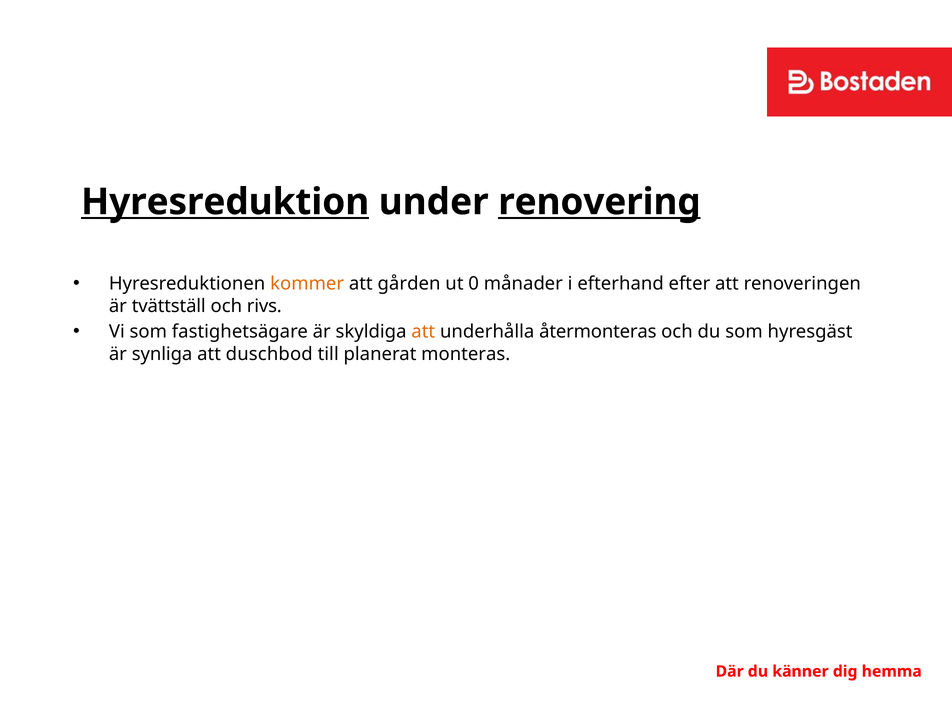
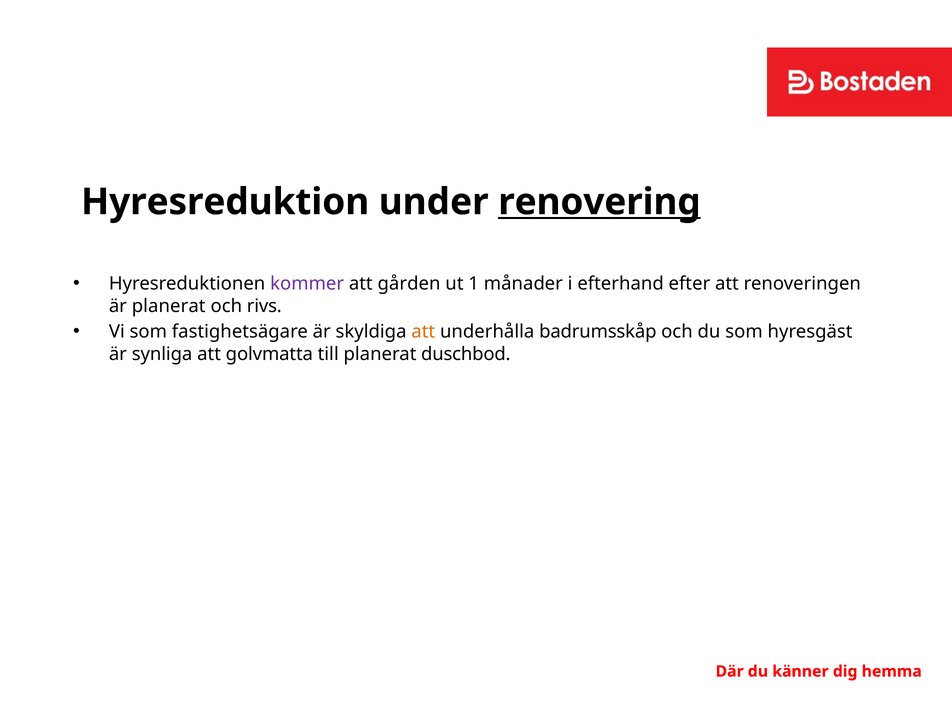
Hyresreduktion underline: present -> none (225, 202)
kommer colour: orange -> purple (307, 284)
0: 0 -> 1 (474, 284)
är tvättställ: tvättställ -> planerat (169, 306)
återmonteras: återmonteras -> badrumsskåp (598, 332)
duschbod: duschbod -> golvmatta (269, 354)
monteras: monteras -> duschbod (466, 354)
